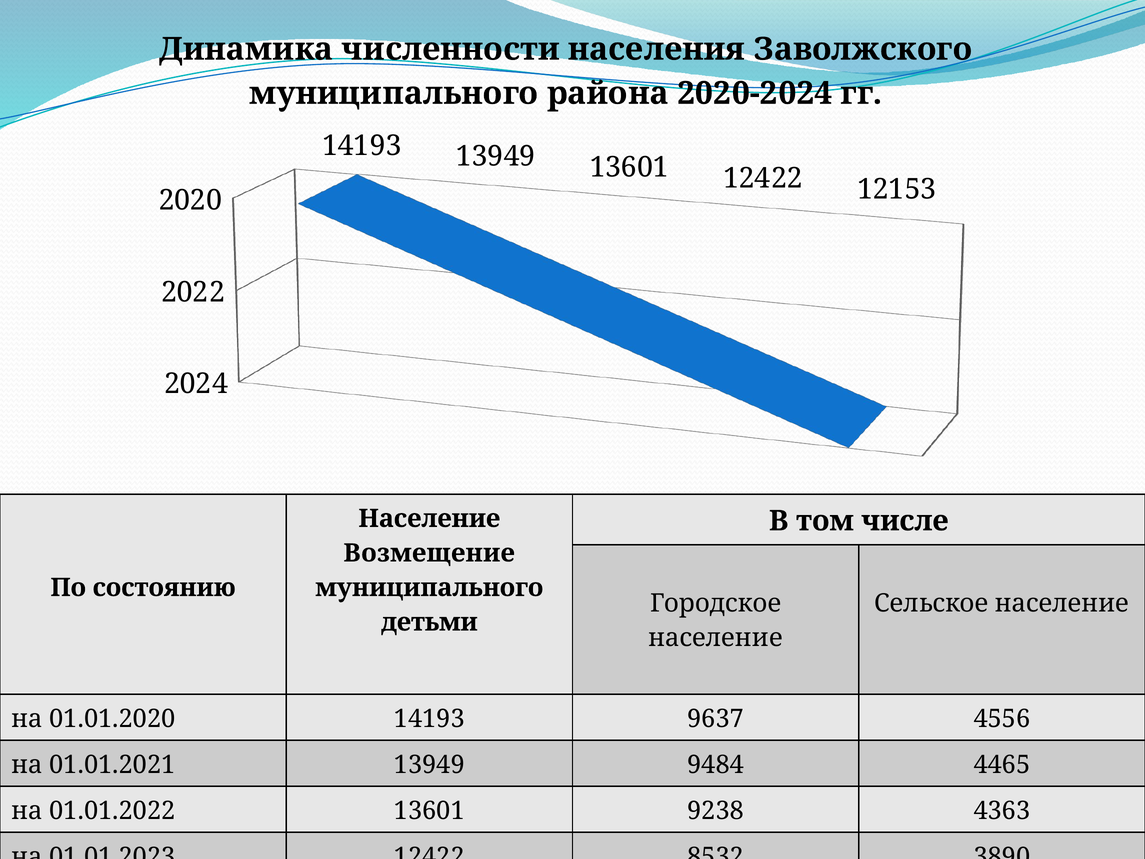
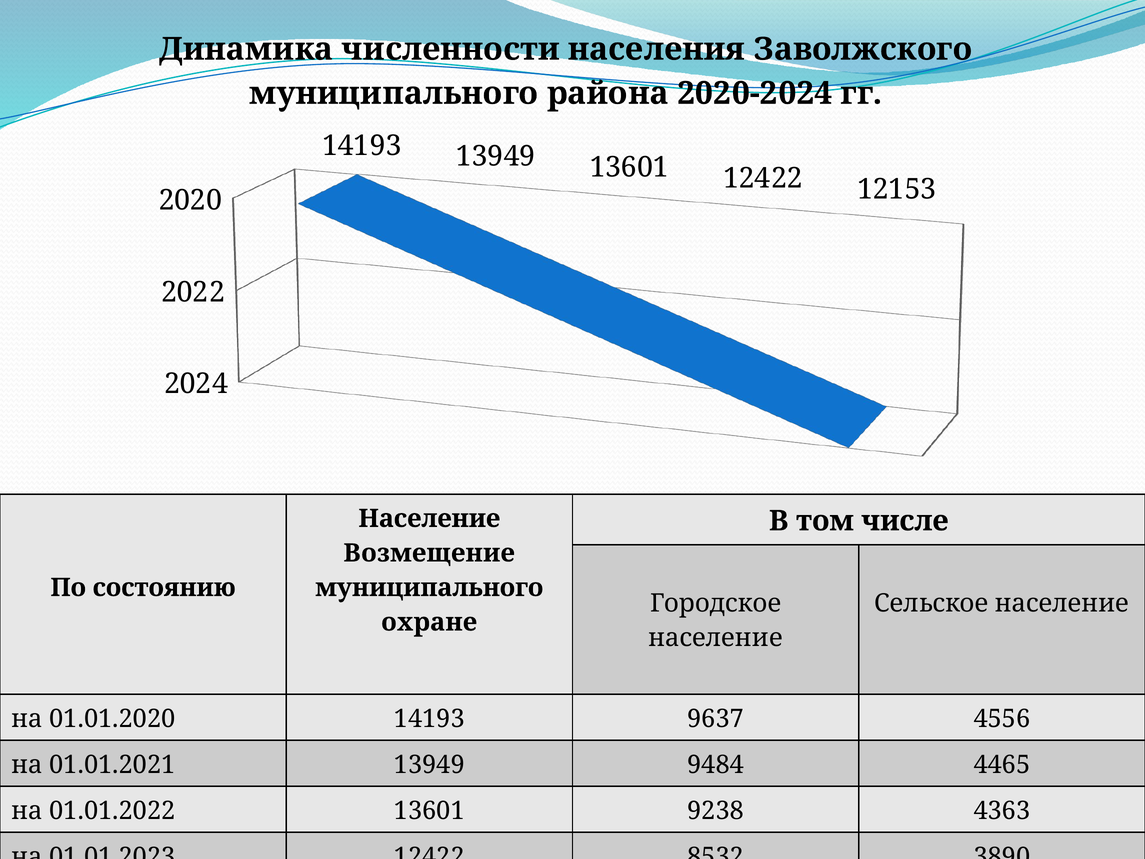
детьми: детьми -> охране (429, 622)
